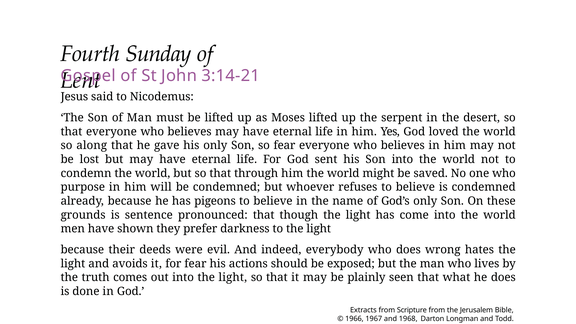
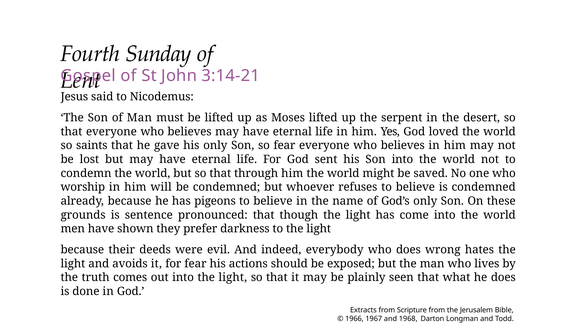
along: along -> saints (92, 146)
purpose: purpose -> worship (83, 187)
